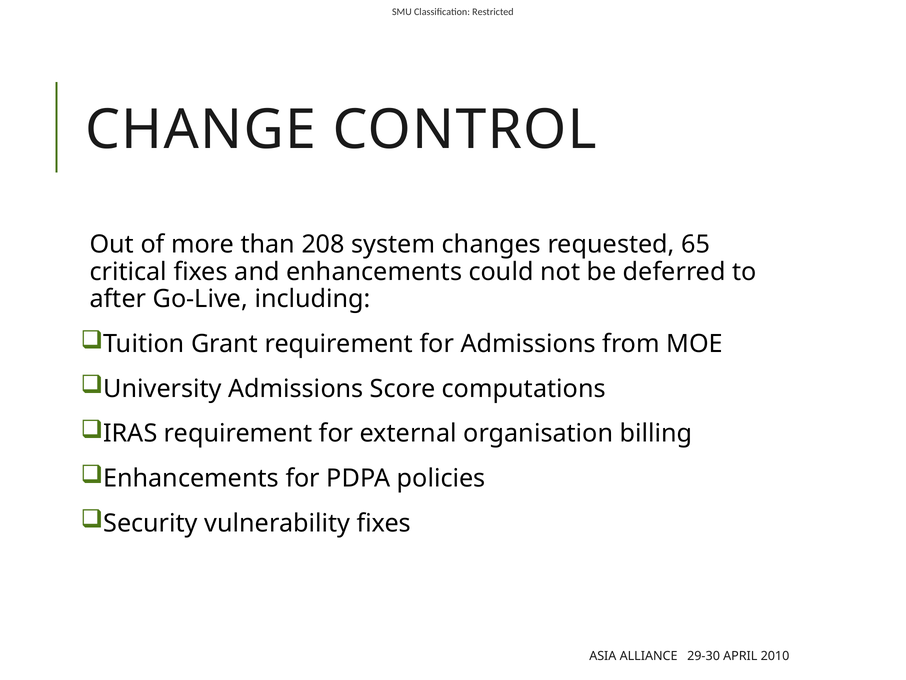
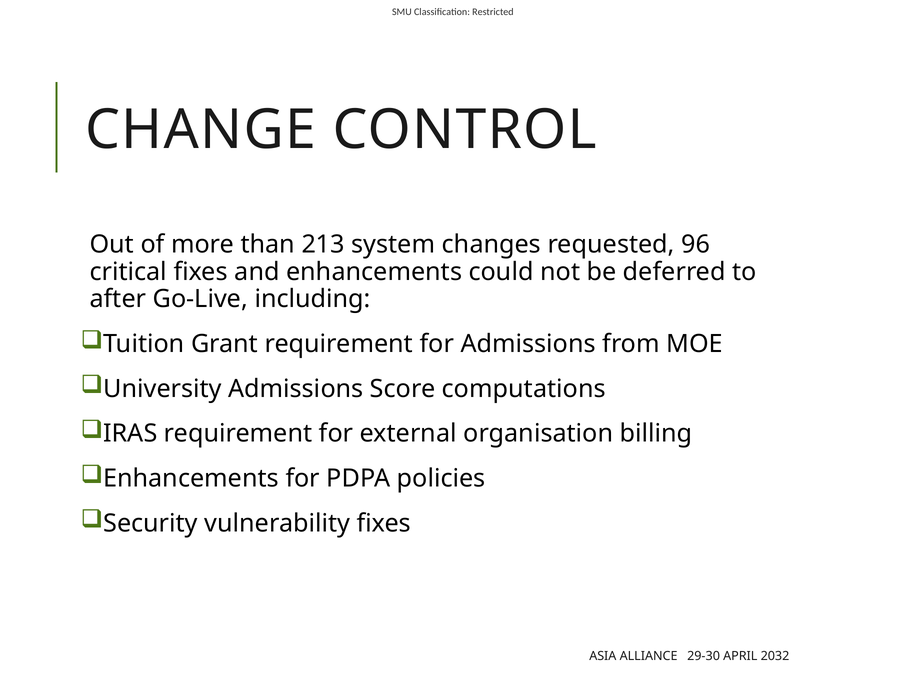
208: 208 -> 213 (323, 244)
65: 65 -> 96 (696, 244)
2010: 2010 -> 2032 (775, 656)
